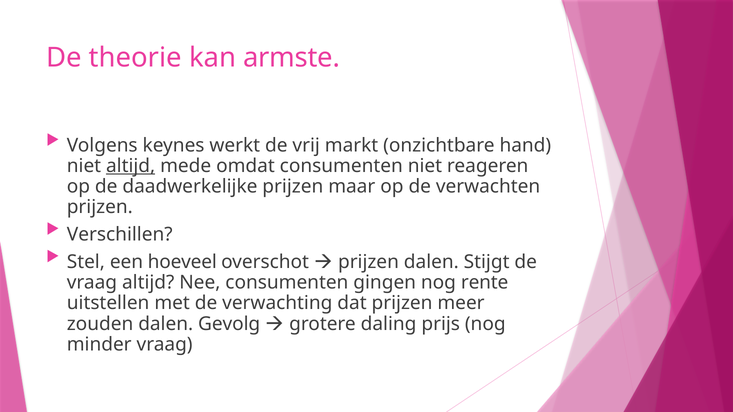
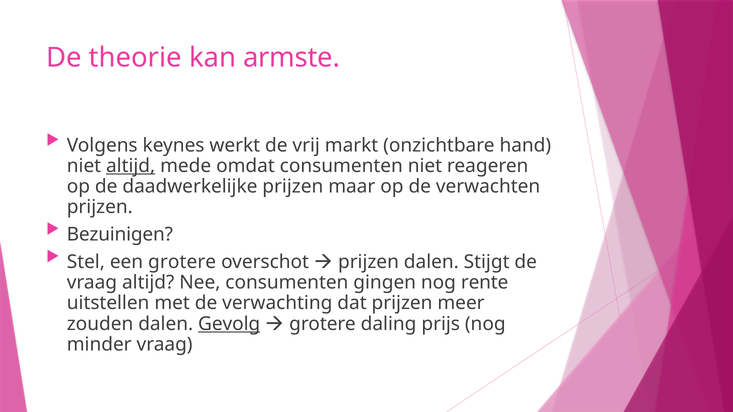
Verschillen: Verschillen -> Bezuinigen (120, 235)
een hoeveel: hoeveel -> grotere (182, 262)
Gevolg underline: none -> present (229, 324)
